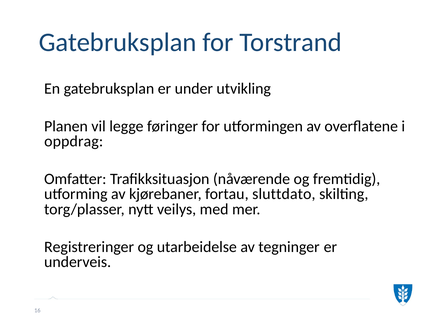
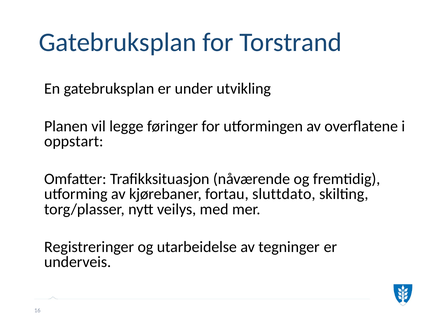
oppdrag: oppdrag -> oppstart (74, 141)
